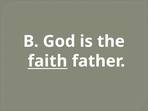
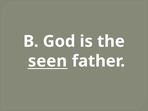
faith: faith -> seen (48, 61)
